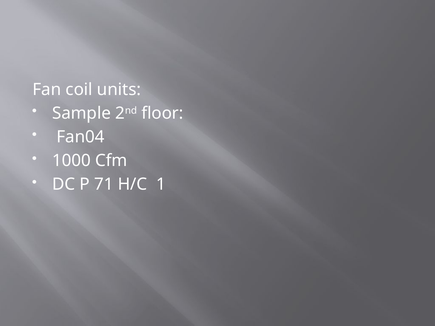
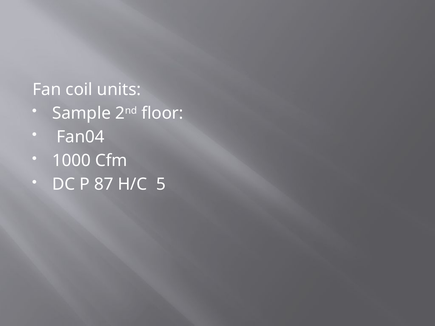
71: 71 -> 87 (104, 184)
1: 1 -> 5 (161, 184)
